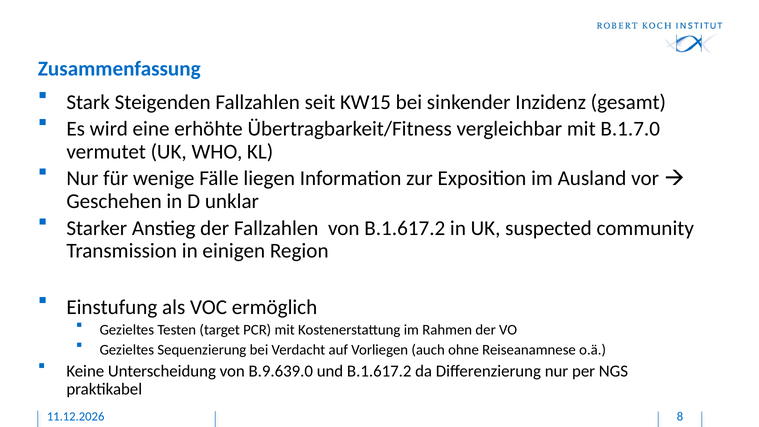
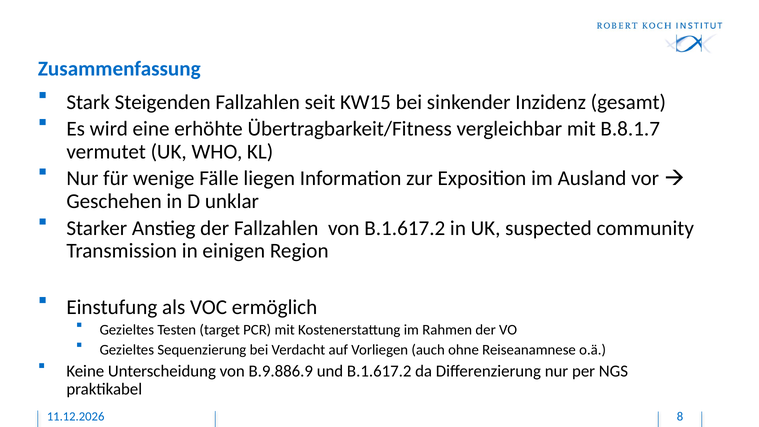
B.1.7.0: B.1.7.0 -> B.8.1.7 (630, 129)
B.9.639.0: B.9.639.0 -> B.9.886.9 (281, 371)
